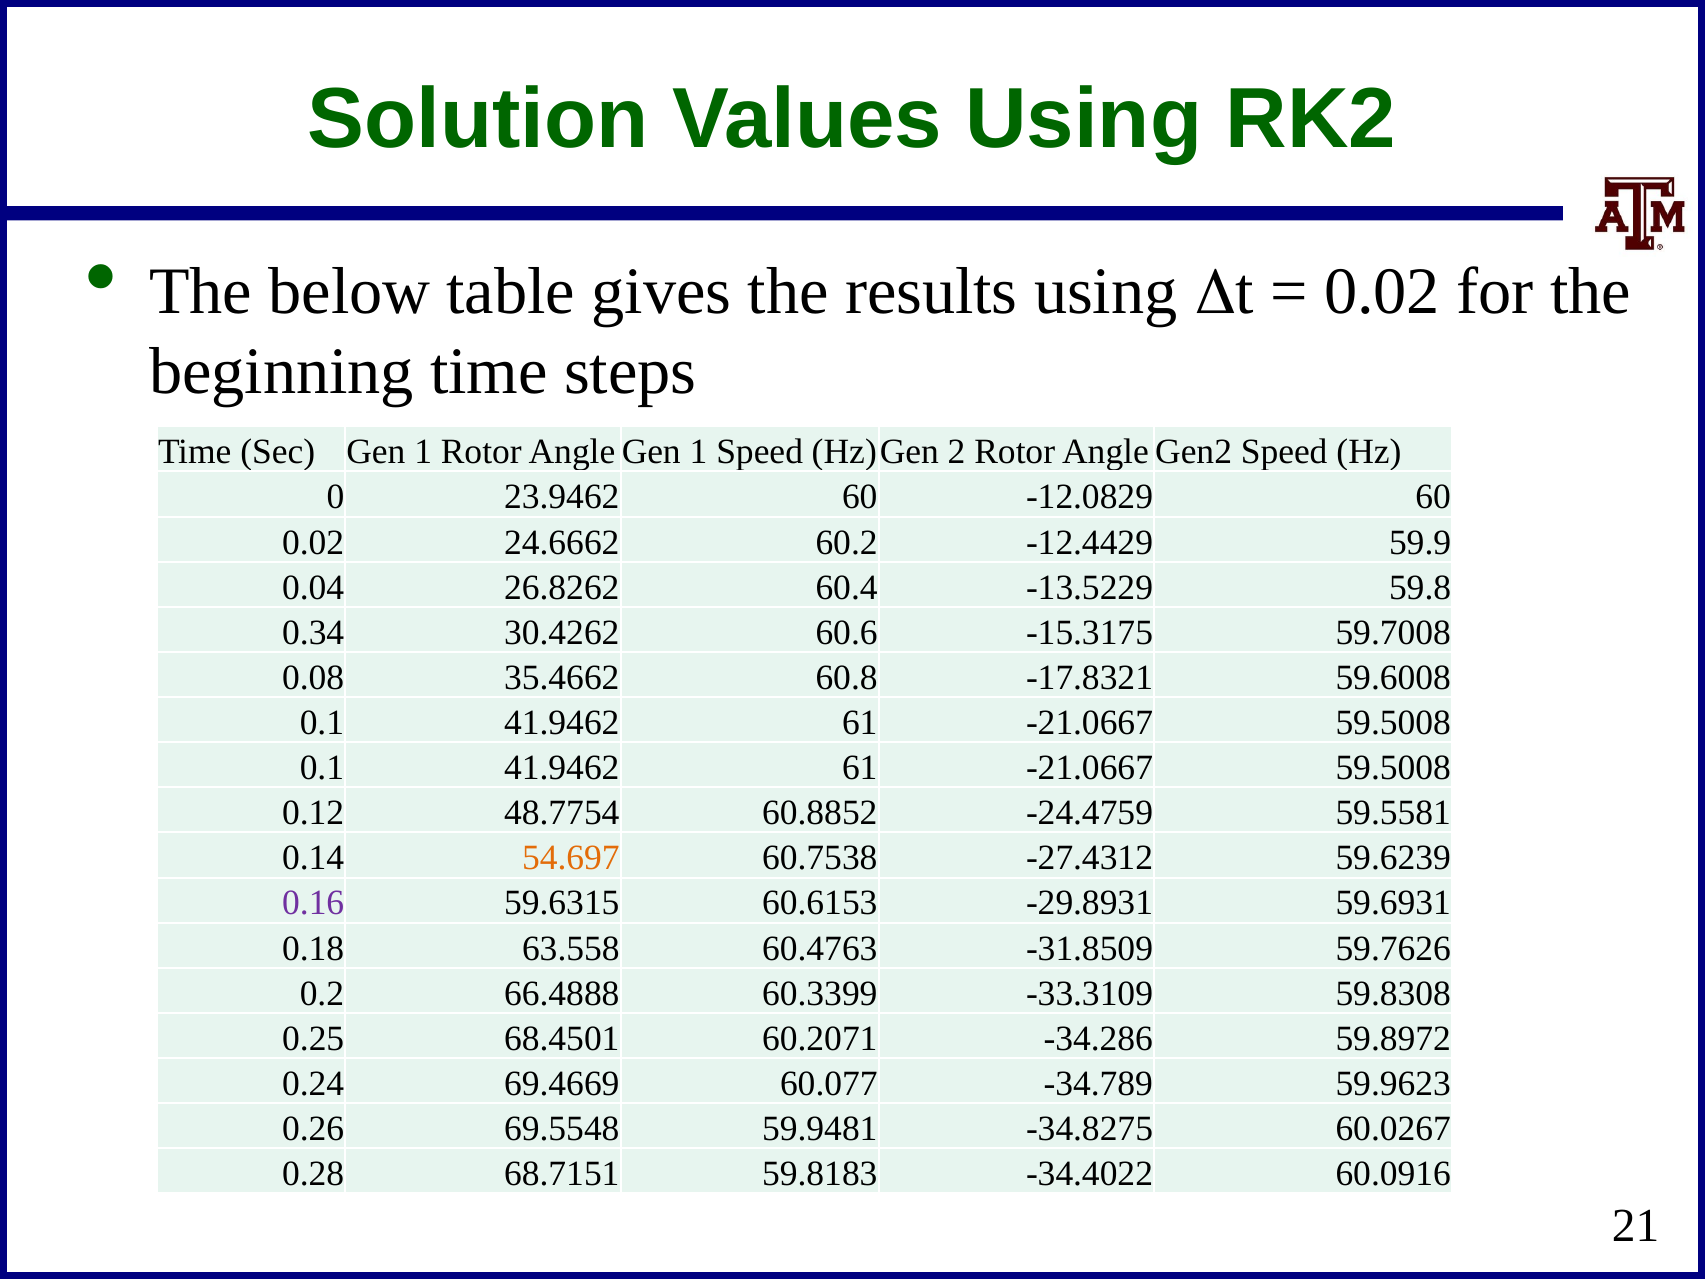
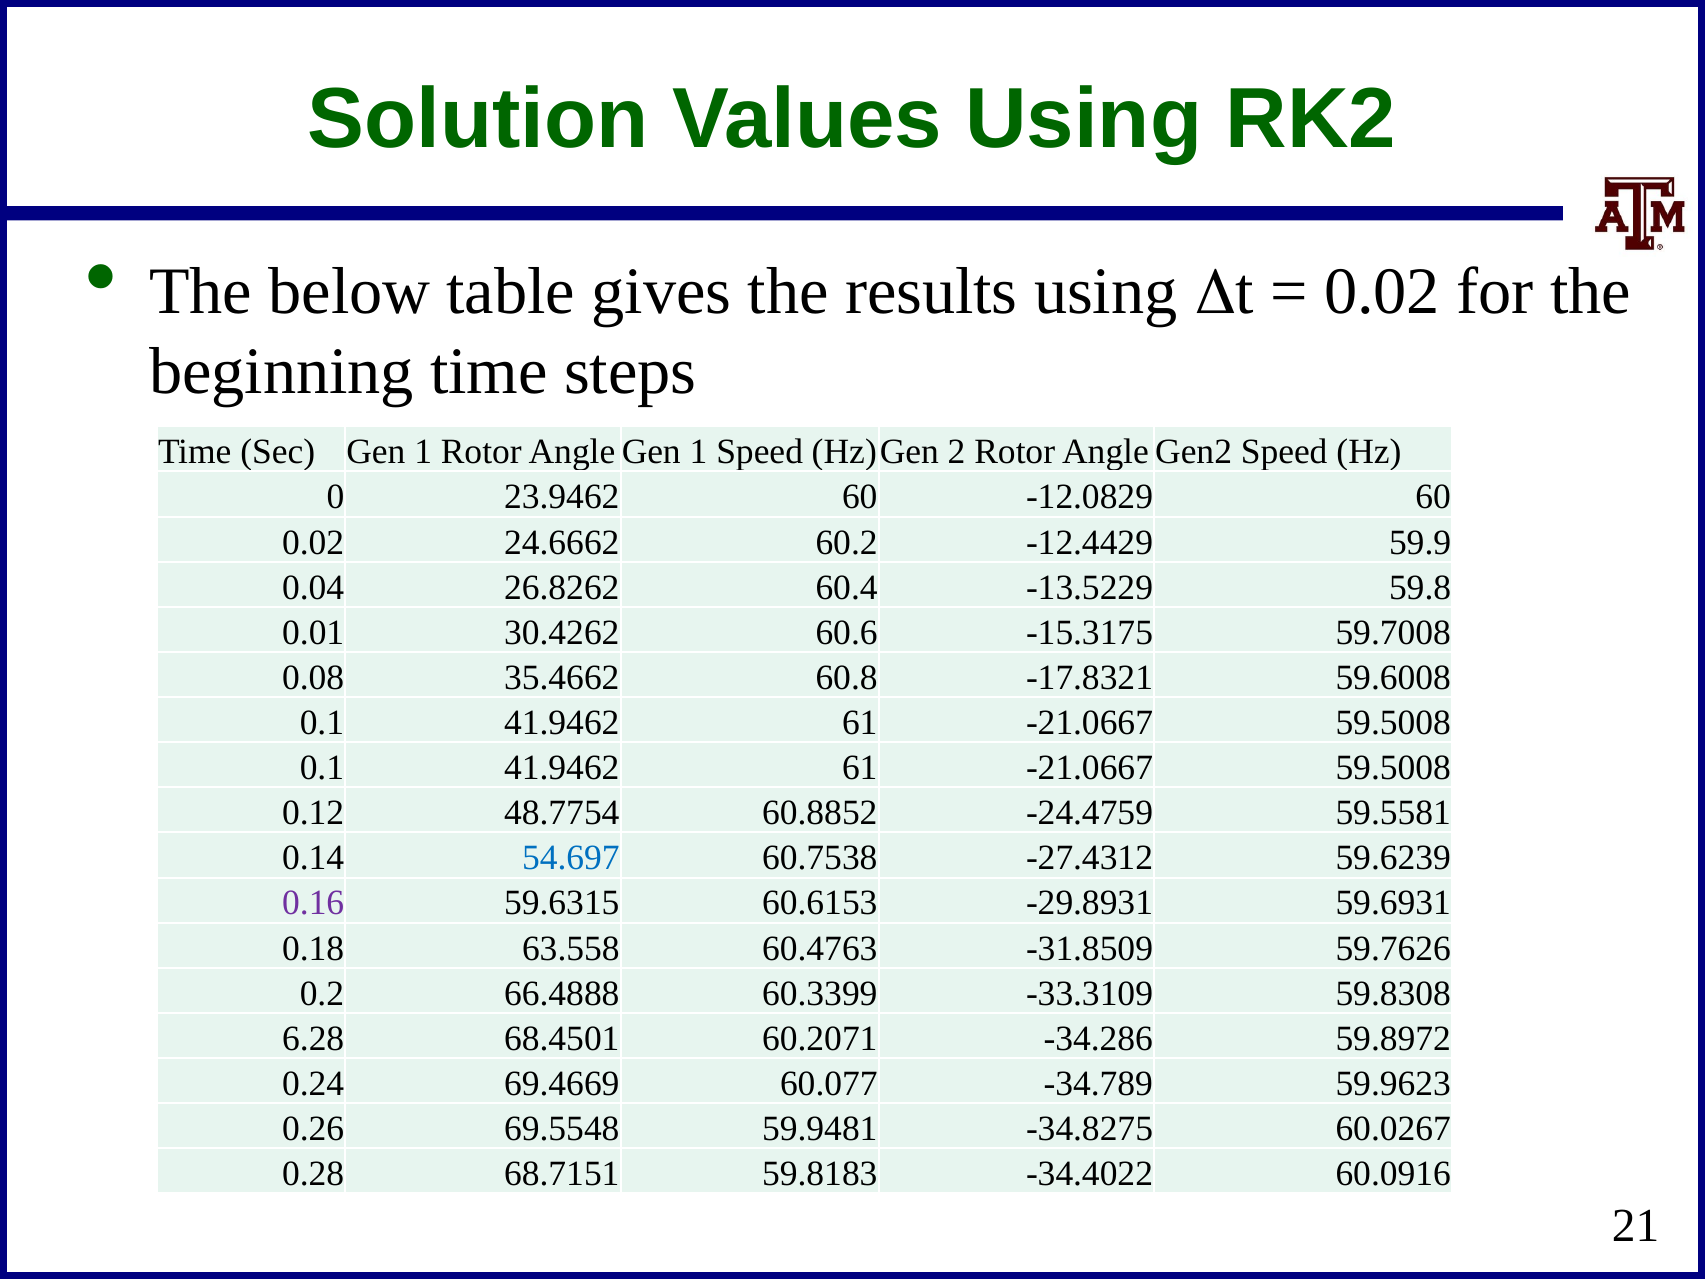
0.34: 0.34 -> 0.01 (313, 632)
54.697 colour: orange -> blue (571, 858)
0.25: 0.25 -> 6.28 (313, 1038)
